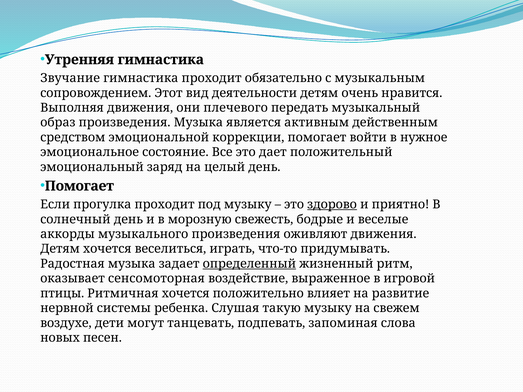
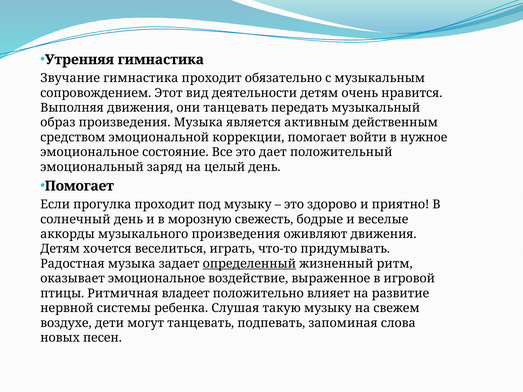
они плечевого: плечевого -> танцевать (236, 108)
здорово underline: present -> none (332, 205)
оказывает сенсомоторная: сенсомоторная -> эмоциональное (157, 279)
Ритмичная хочется: хочется -> владеет (186, 294)
